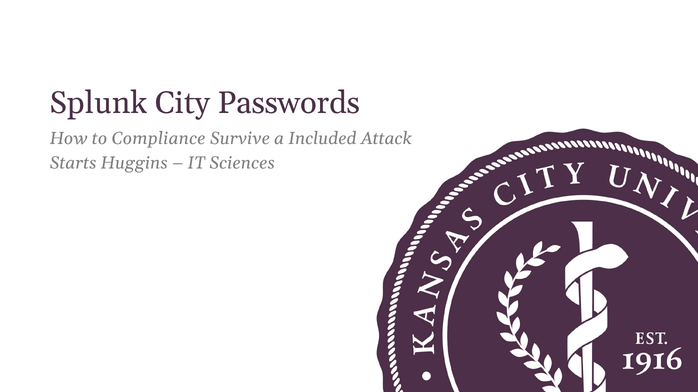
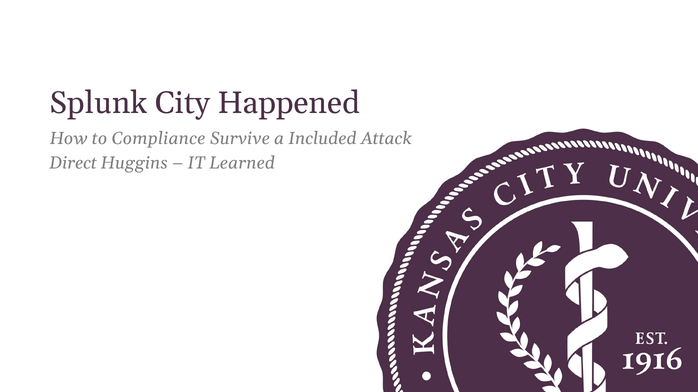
Passwords: Passwords -> Happened (289, 103)
Starts: Starts -> Direct (73, 163)
Sciences: Sciences -> Learned (242, 163)
